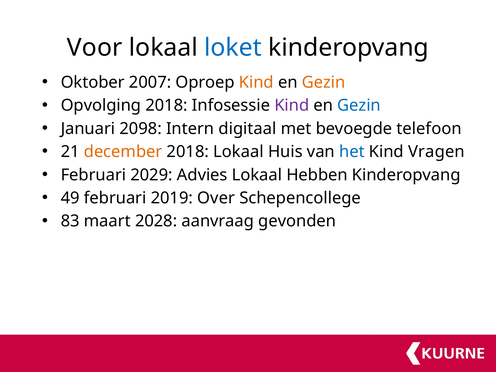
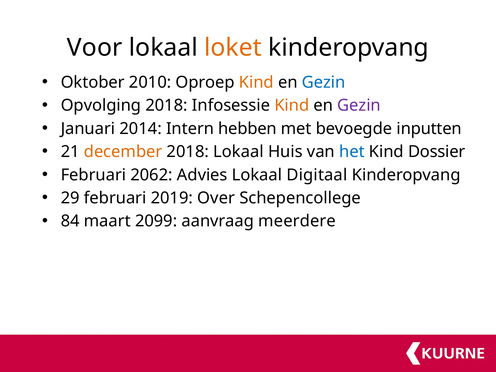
loket colour: blue -> orange (233, 48)
2007: 2007 -> 2010 (150, 82)
Gezin colour: orange -> blue (324, 82)
Kind colour: purple -> orange (292, 105)
Gezin colour: blue -> purple (359, 105)
2098: 2098 -> 2014 (141, 129)
digitaal: digitaal -> hebben (248, 129)
telefoon: telefoon -> inputten (429, 129)
Vragen: Vragen -> Dossier (437, 152)
2029: 2029 -> 2062 (152, 175)
Hebben: Hebben -> Digitaal (317, 175)
49: 49 -> 29 (70, 198)
83: 83 -> 84 (70, 221)
2028: 2028 -> 2099 (156, 221)
gevonden: gevonden -> meerdere (297, 221)
